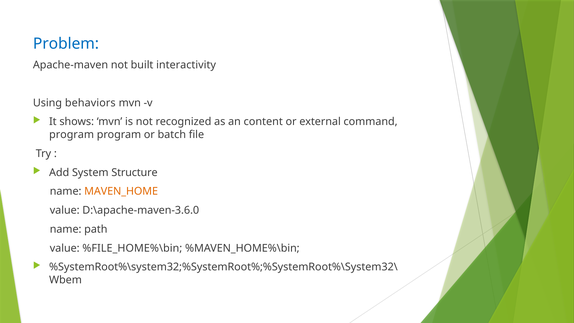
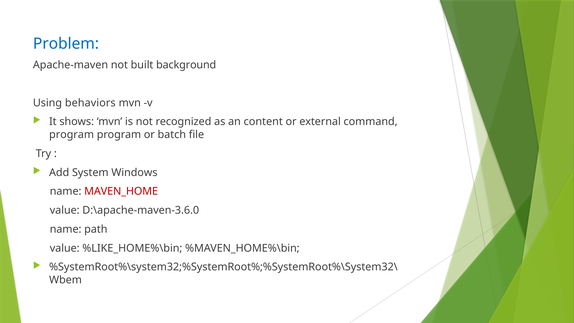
interactivity: interactivity -> background (186, 65)
Structure: Structure -> Windows (134, 172)
MAVEN_HOME colour: orange -> red (121, 191)
%FILE_HOME%\bin: %FILE_HOME%\bin -> %LIKE_HOME%\bin (132, 248)
